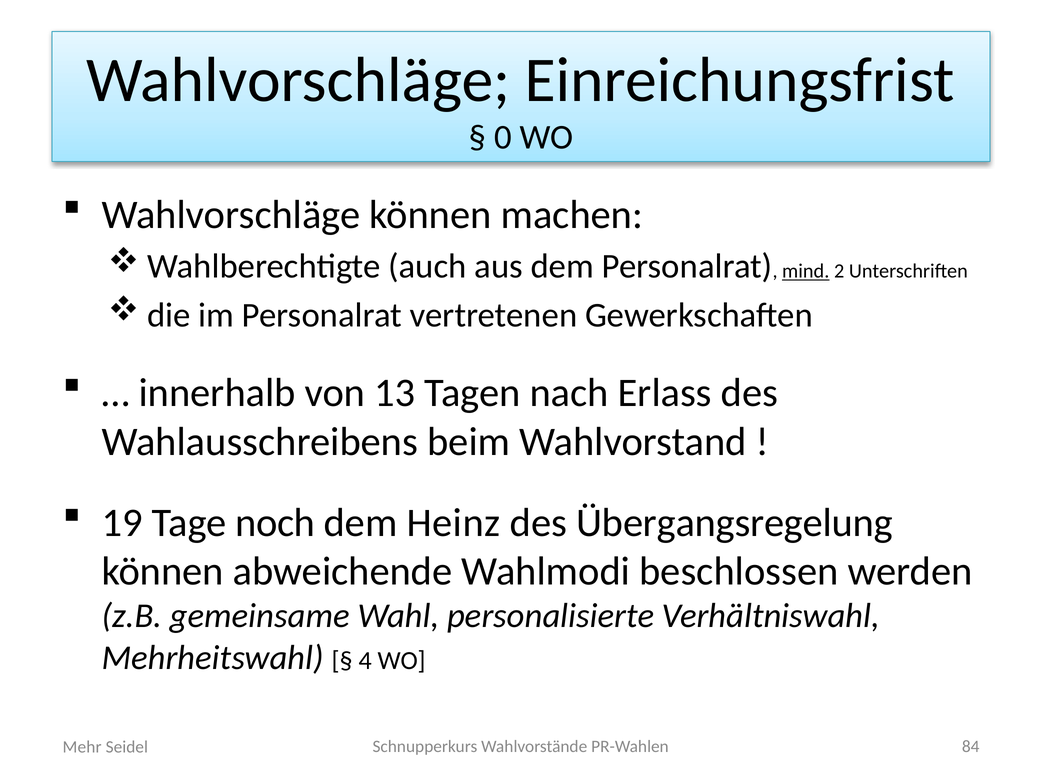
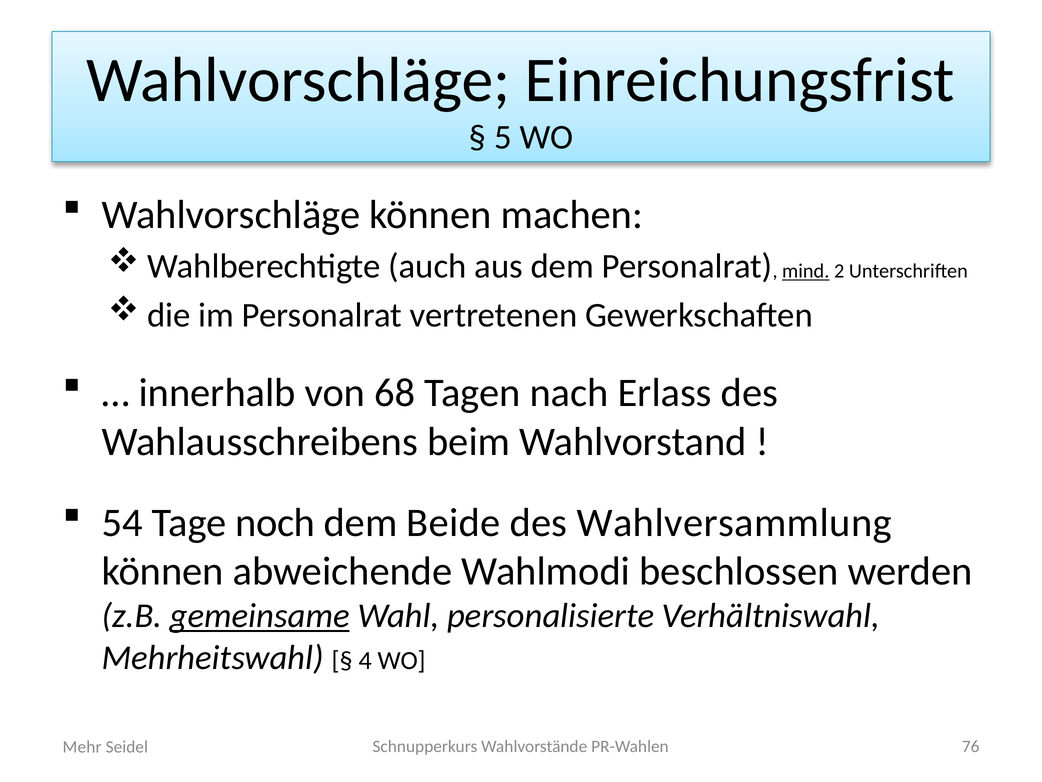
0: 0 -> 5 (503, 137)
13: 13 -> 68 (395, 393)
19: 19 -> 54 (122, 522)
Heinz: Heinz -> Beide (453, 522)
Übergangsregelung: Übergangsregelung -> Wahlversammlung (734, 522)
gemeinsame underline: none -> present (260, 616)
84: 84 -> 76 (971, 746)
